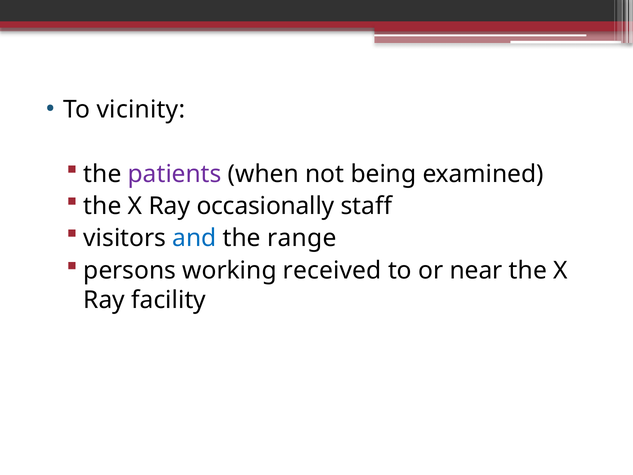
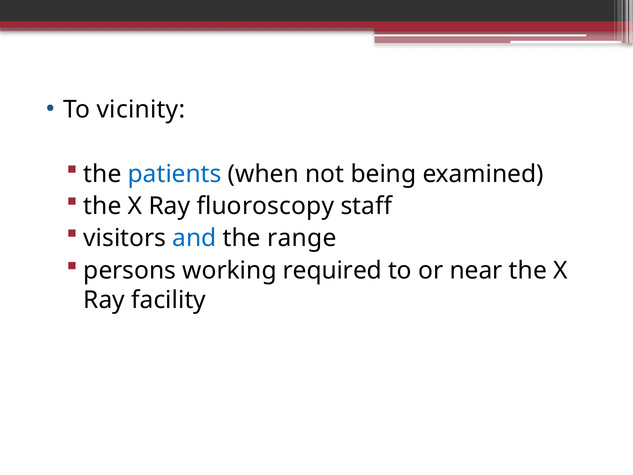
patients colour: purple -> blue (175, 174)
occasionally: occasionally -> fluoroscopy (265, 206)
received: received -> required (332, 270)
